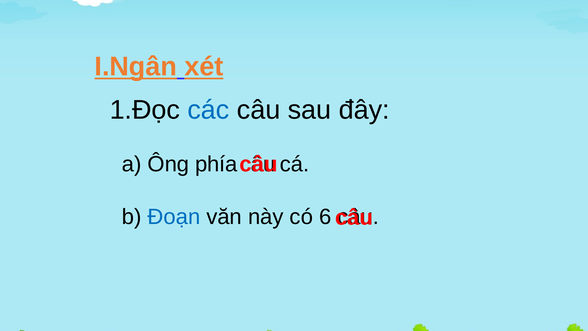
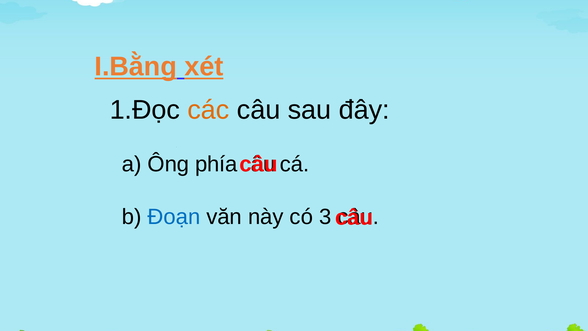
I.Ngân: I.Ngân -> I.Bằng (136, 67)
các colour: blue -> orange (208, 110)
6: 6 -> 3 (325, 217)
